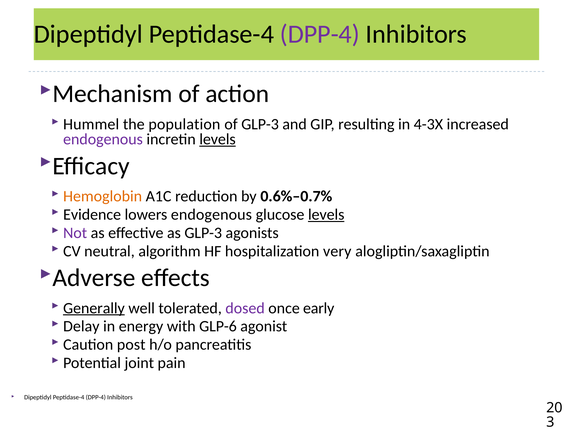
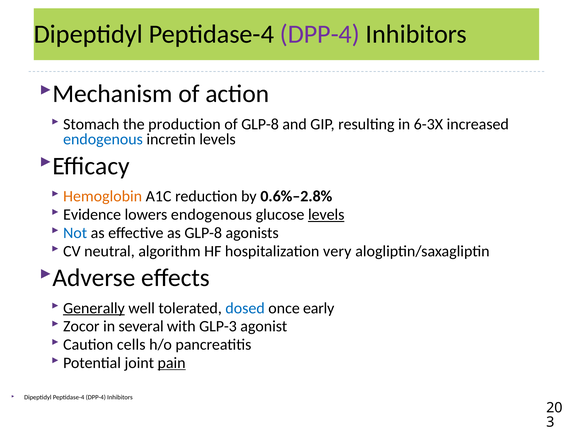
Hummel: Hummel -> Stomach (91, 124)
population: population -> production (184, 124)
of GLP-3: GLP-3 -> GLP-8 (260, 124)
4-3X: 4-3X -> 6-3X (428, 124)
endogenous colour: purple -> blue (103, 140)
levels underline: present -> none (218, 140)
0.6%–0.7%: 0.6%–0.7% -> 0.6%–2.8% (296, 197)
Not colour: purple -> blue (75, 233)
as GLP-3: GLP-3 -> GLP-8 (203, 233)
dosed colour: purple -> blue (245, 309)
Delay: Delay -> Zocor (81, 327)
energy: energy -> several (141, 327)
GLP-6: GLP-6 -> GLP-3 (218, 327)
post: post -> cells (131, 345)
pain underline: none -> present (172, 363)
